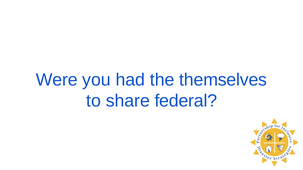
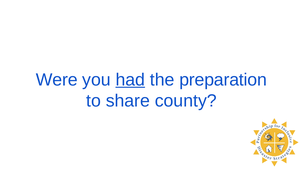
had underline: none -> present (130, 80)
themselves: themselves -> preparation (223, 80)
federal: federal -> county (186, 101)
